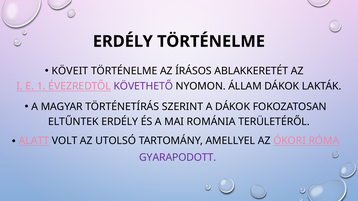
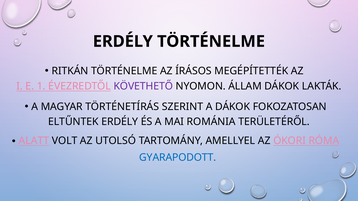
KÖVEIT: KÖVEIT -> RITKÁN (70, 71)
ABLAKKERETÉT: ABLAKKERETÉT -> MEGÉPÍTETTÉK (251, 71)
GYARAPODOTT colour: purple -> blue (178, 158)
